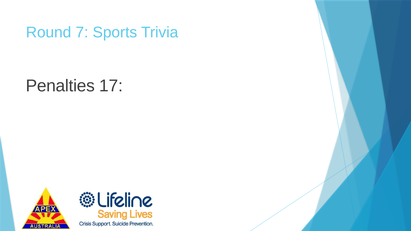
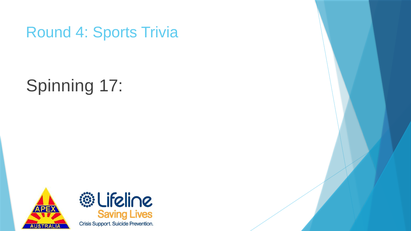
7: 7 -> 4 (82, 32)
Penalties: Penalties -> Spinning (60, 86)
